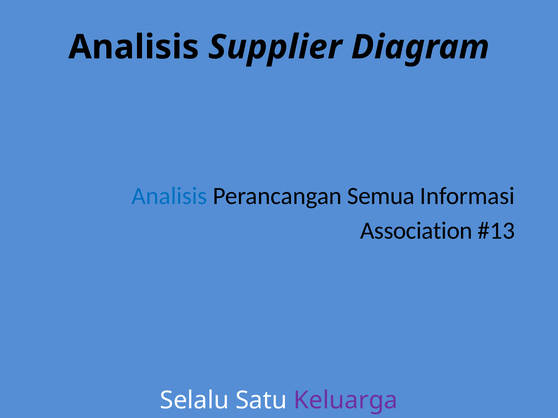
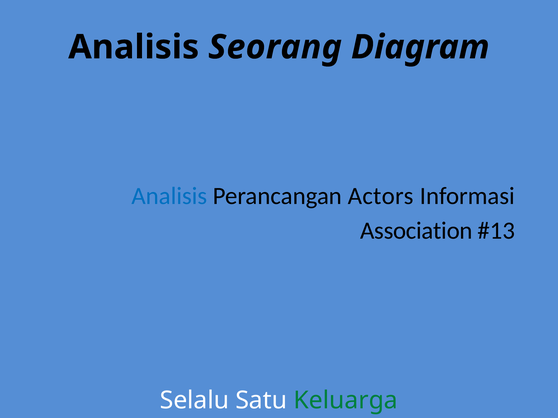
Supplier: Supplier -> Seorang (275, 47)
Semua: Semua -> Actors (381, 196)
Keluarga colour: purple -> green (346, 401)
